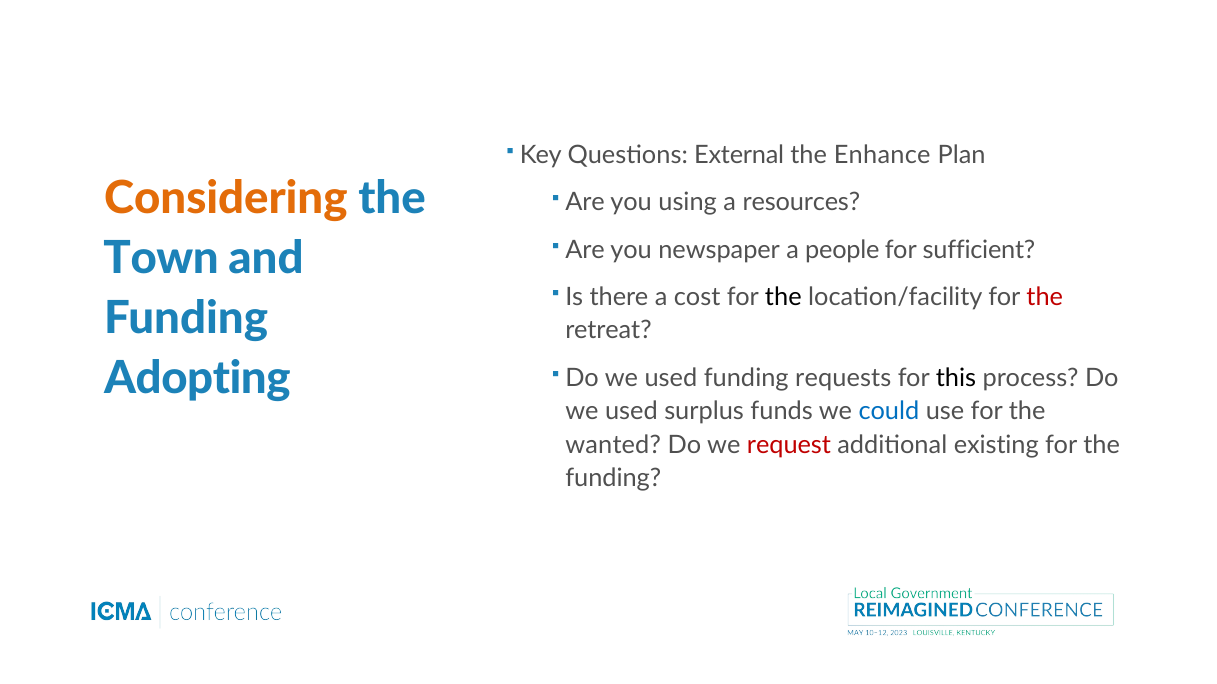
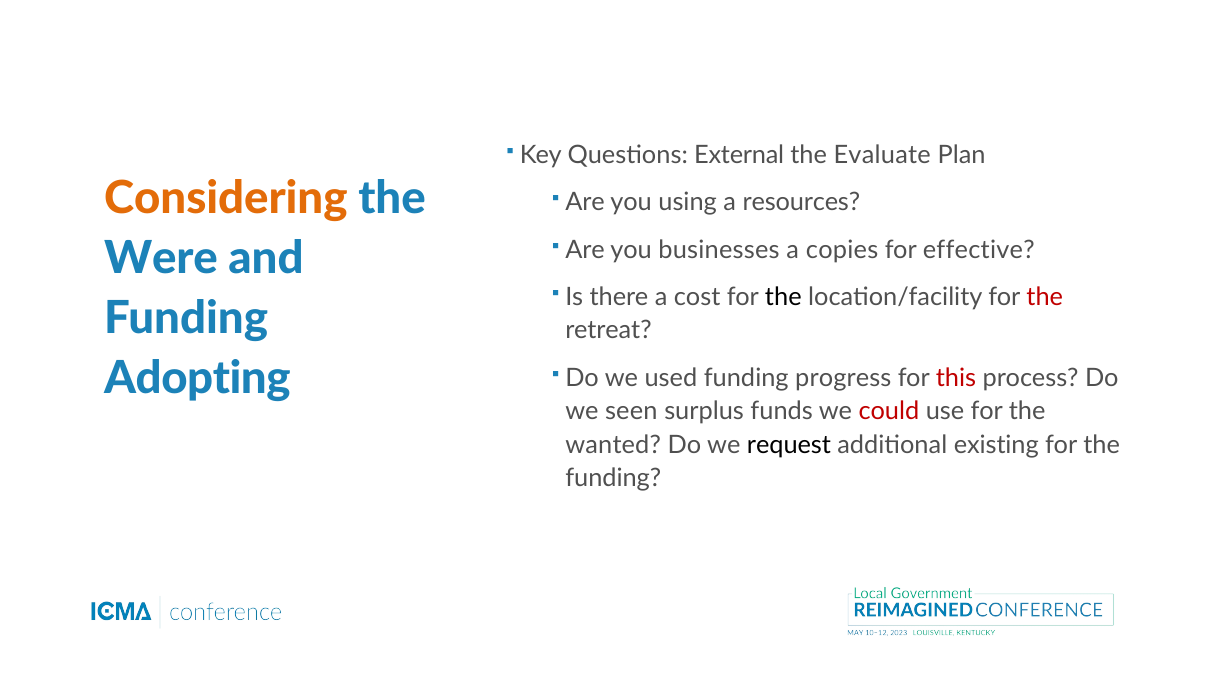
Enhance: Enhance -> Evaluate (882, 155)
newspaper: newspaper -> businesses (719, 250)
people: people -> copies (842, 250)
sufficient: sufficient -> effective (979, 250)
Town: Town -> Were (161, 259)
requests: requests -> progress (843, 378)
this colour: black -> red (956, 378)
used: used -> seen (631, 412)
could colour: blue -> red (889, 412)
request colour: red -> black (789, 445)
